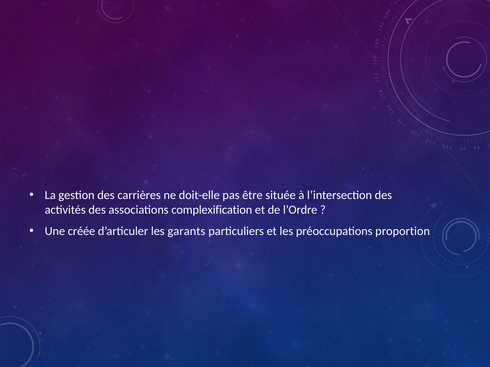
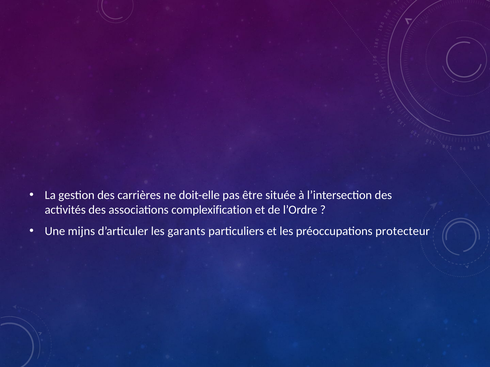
créée: créée -> mijns (81, 232)
proportion: proportion -> protecteur (403, 232)
